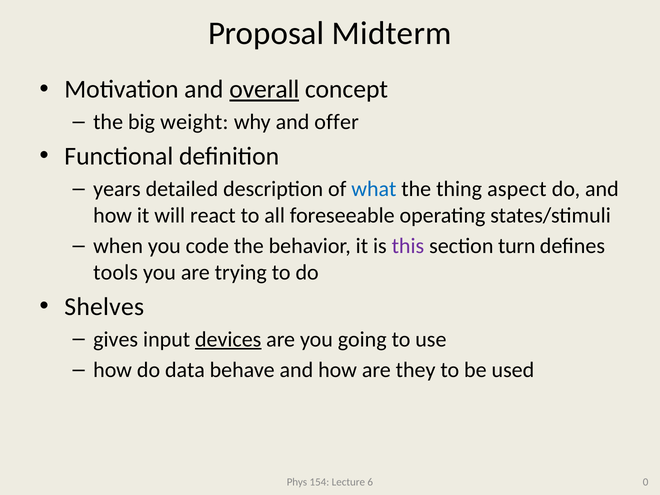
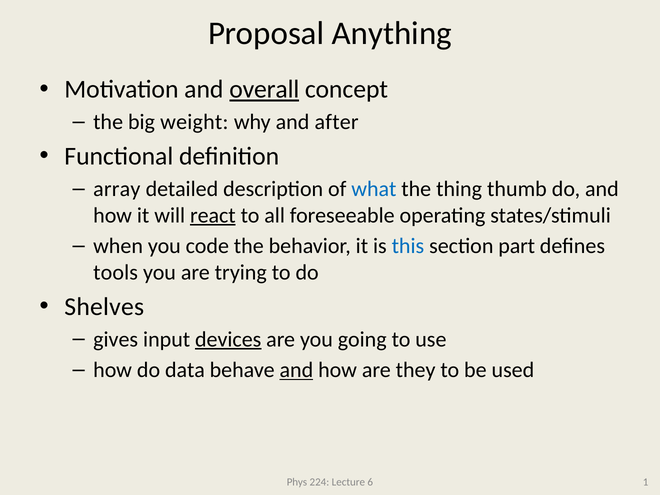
Midterm: Midterm -> Anything (392, 34)
offer: offer -> after (337, 122)
years: years -> array (117, 189)
aspect: aspect -> thumb (517, 189)
react underline: none -> present (213, 215)
this colour: purple -> blue (408, 246)
turn: turn -> part (517, 246)
and underline: none -> present (296, 370)
154: 154 -> 224 (319, 482)
0: 0 -> 1 (646, 482)
